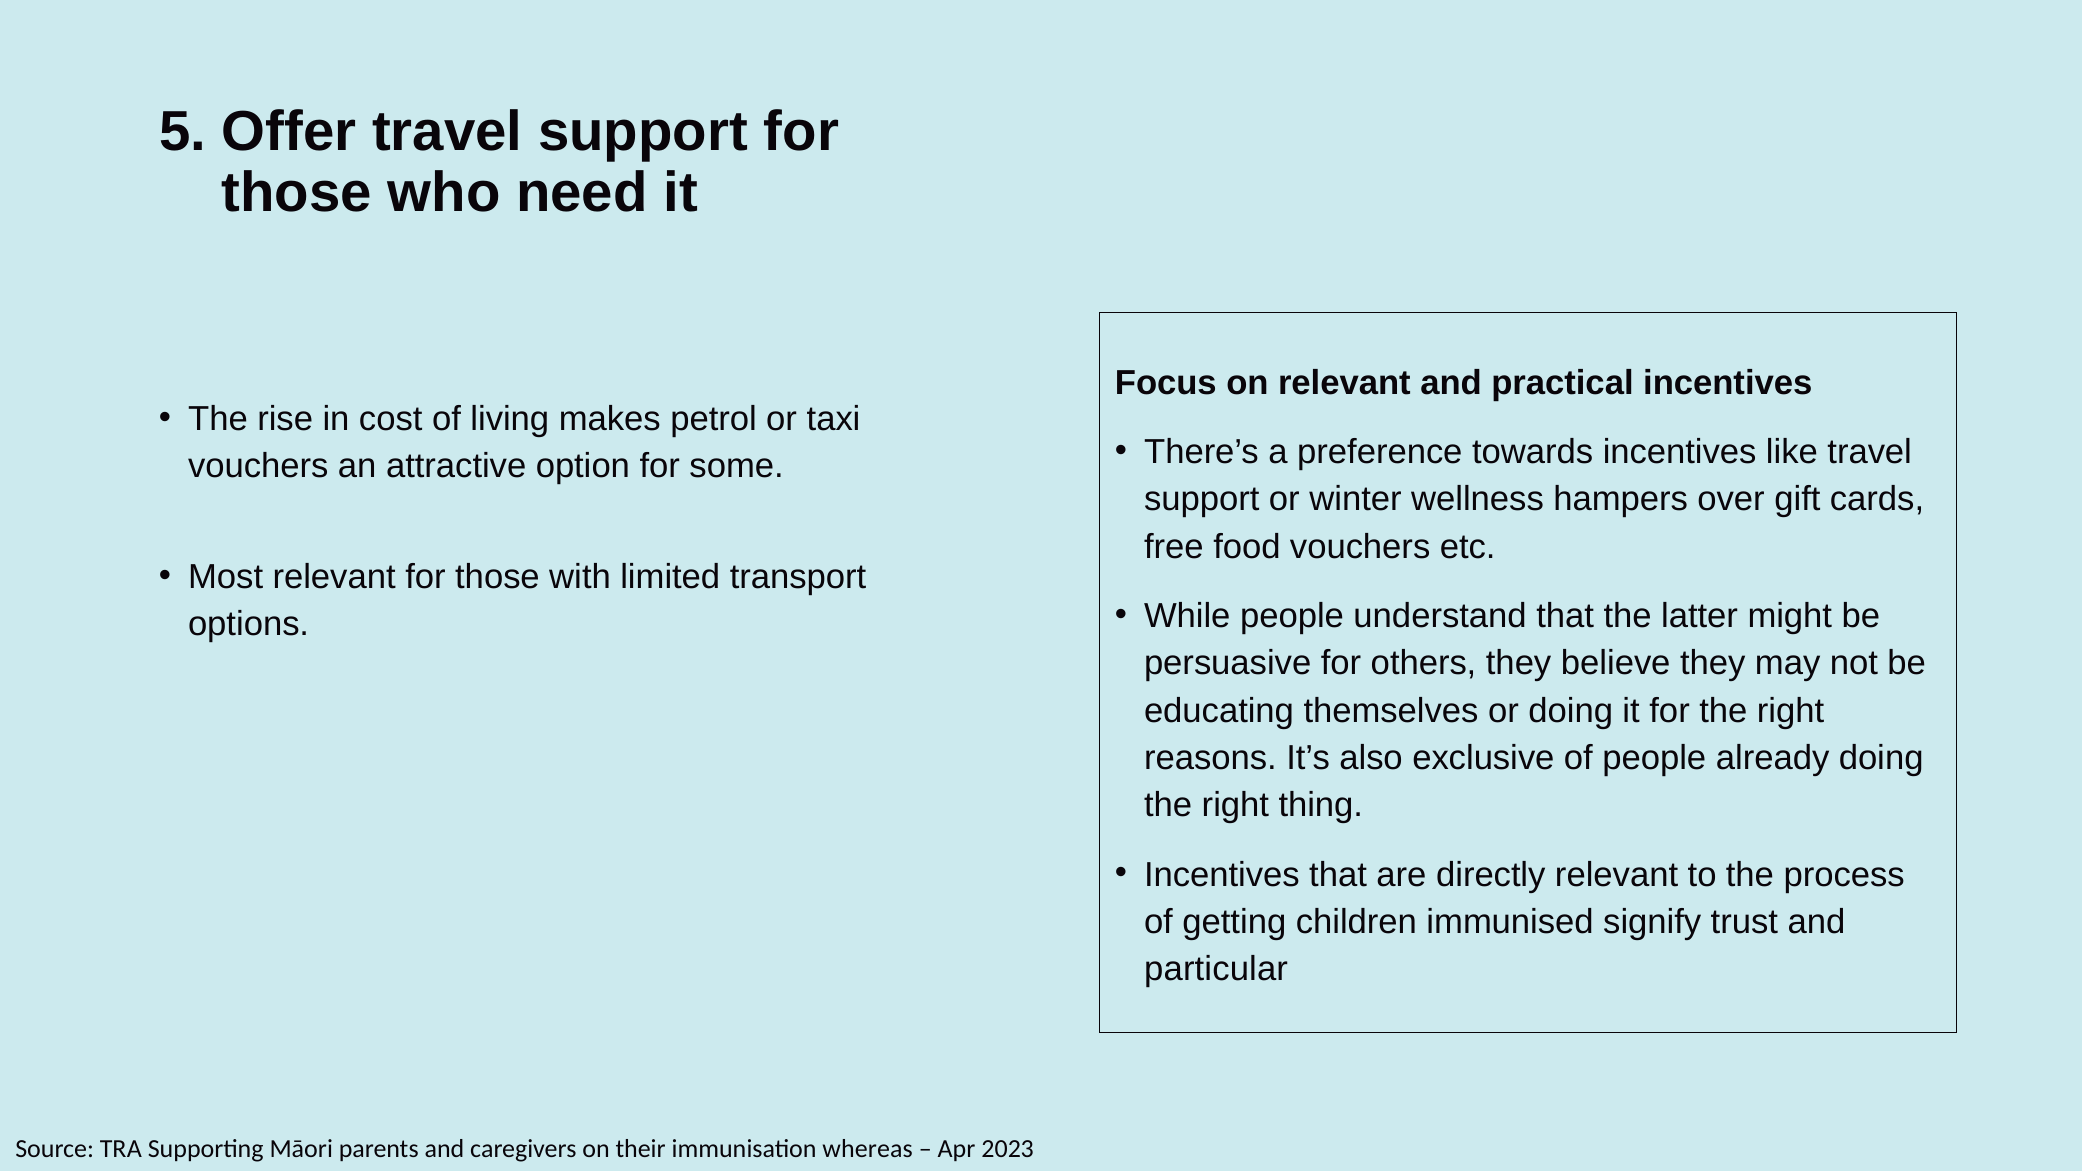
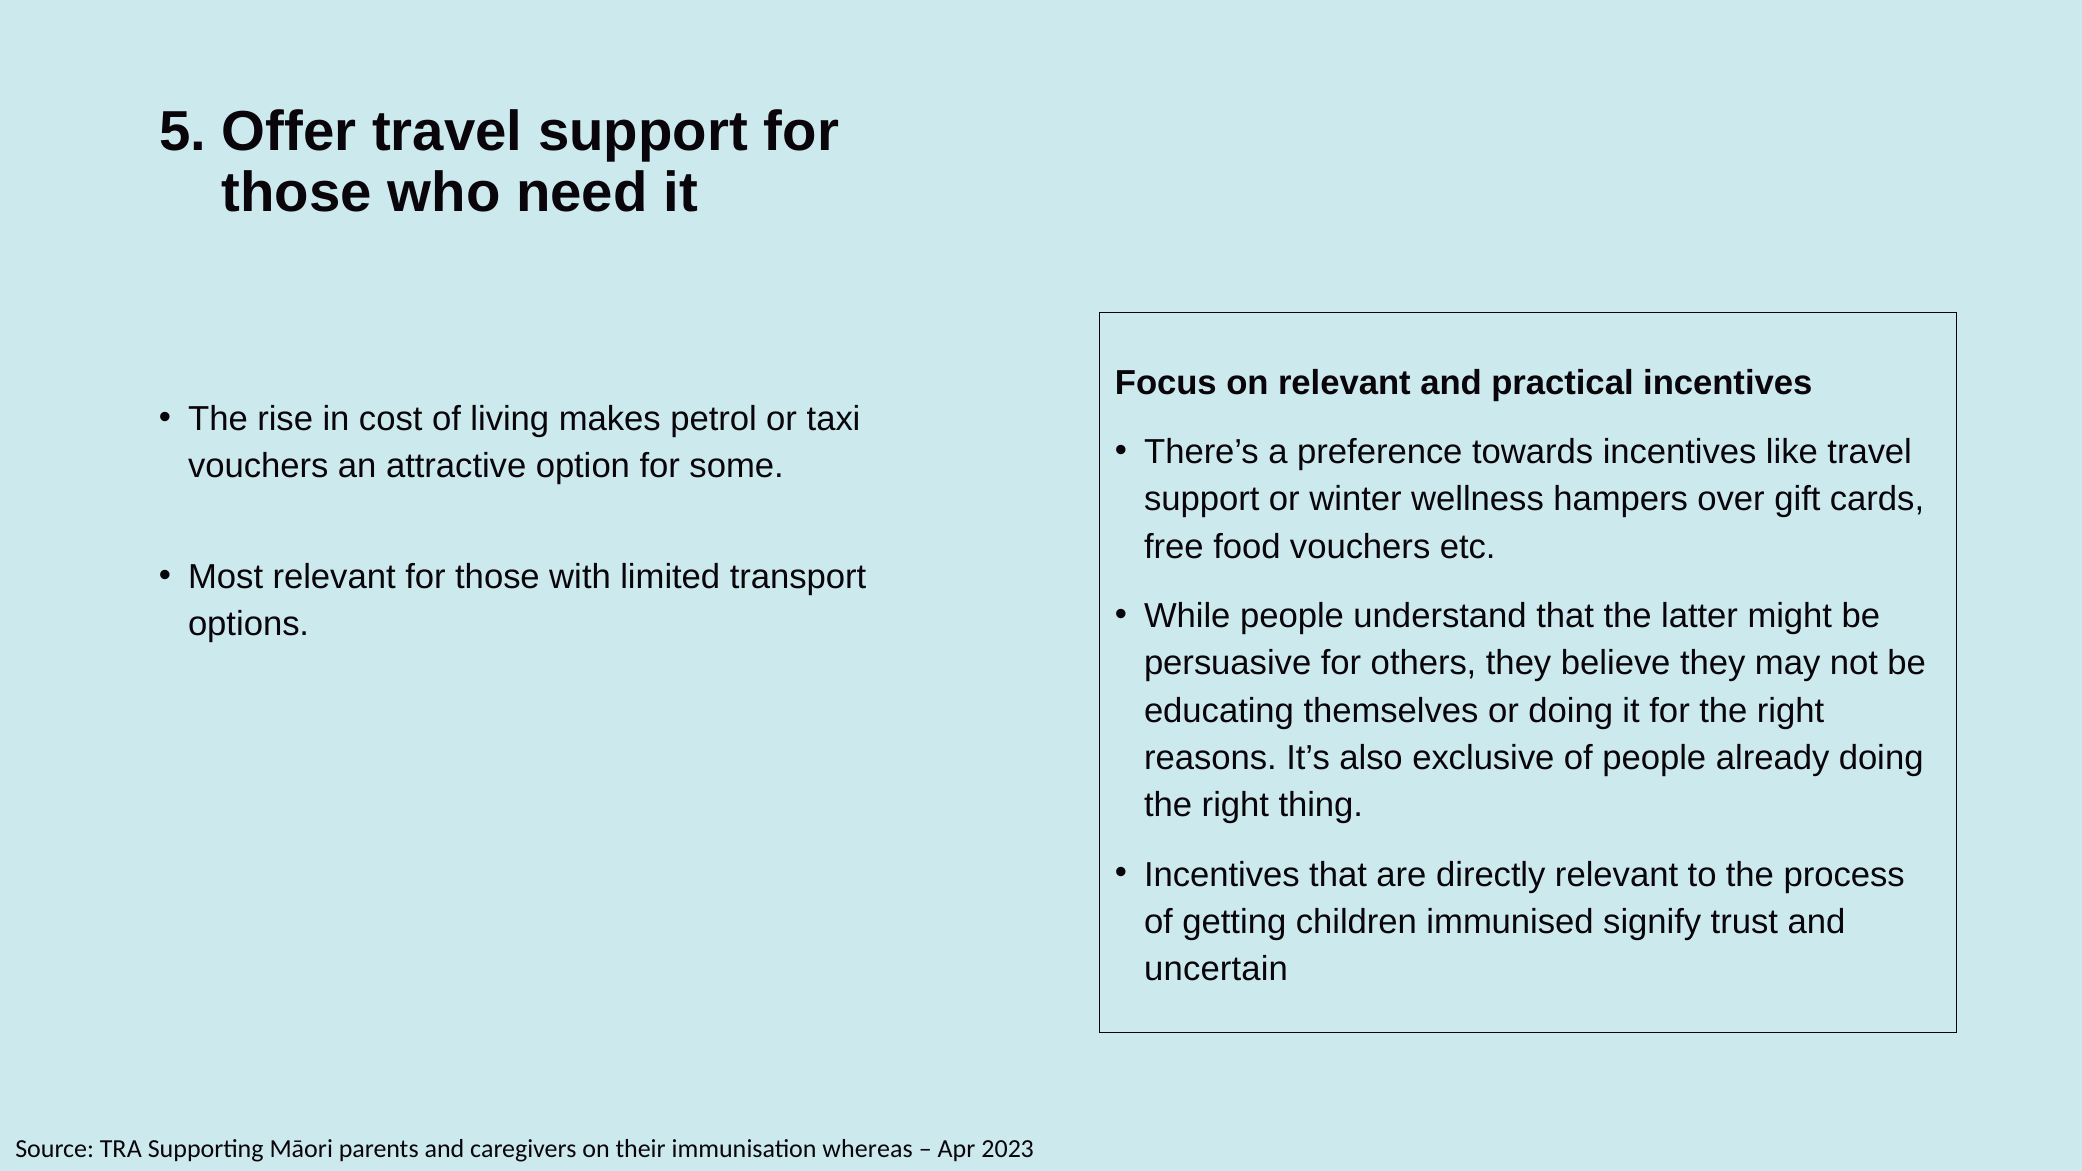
particular: particular -> uncertain (1216, 969)
